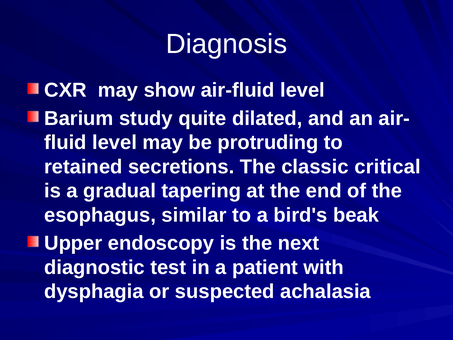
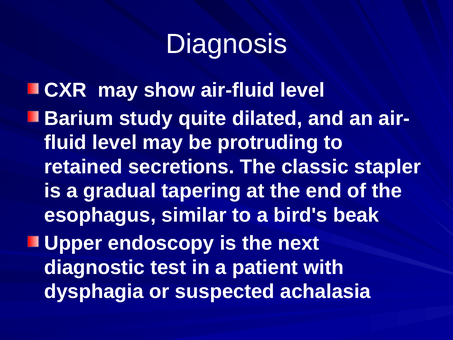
critical: critical -> stapler (388, 167)
